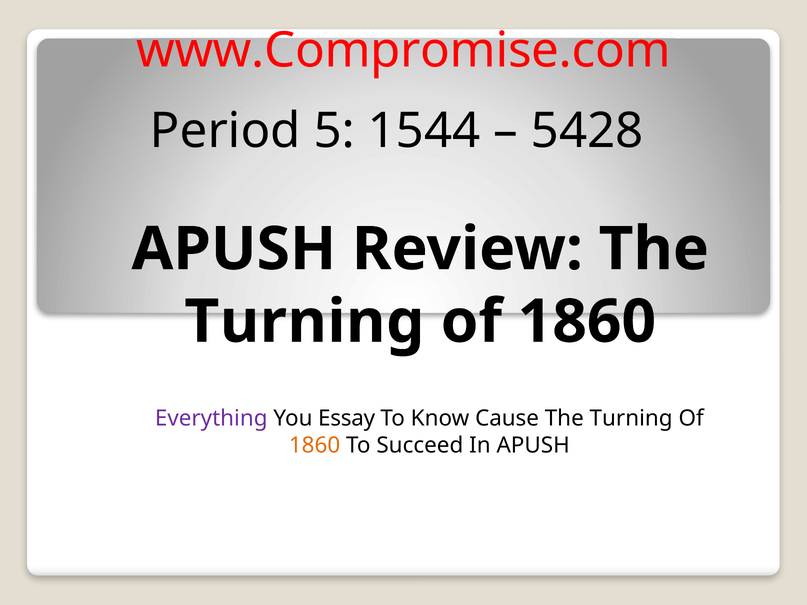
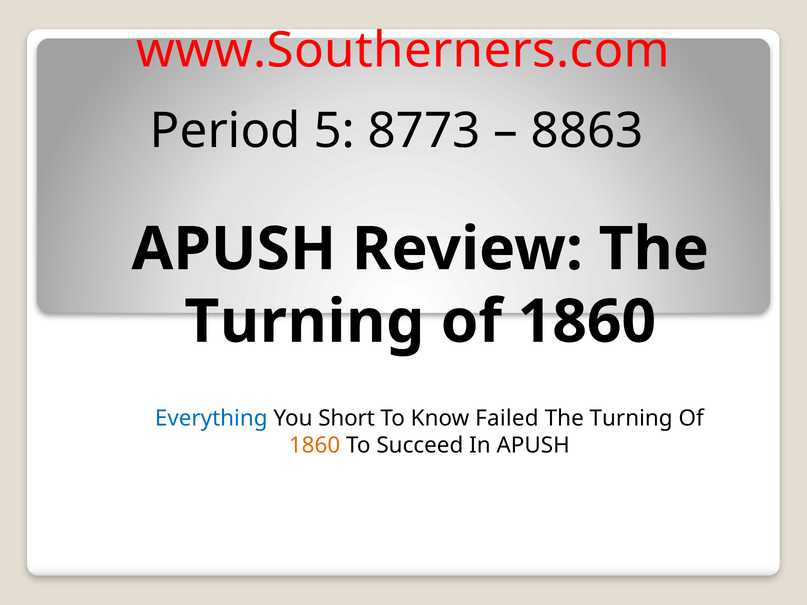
www.Compromise.com: www.Compromise.com -> www.Southerners.com (403, 51)
1544: 1544 -> 8773 (424, 131)
5428: 5428 -> 8863 (587, 131)
Everything colour: purple -> blue (211, 419)
Essay: Essay -> Short (347, 419)
Cause: Cause -> Failed (507, 419)
